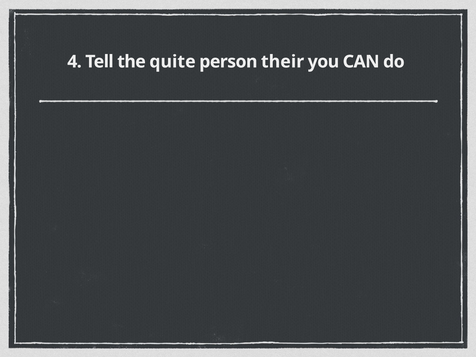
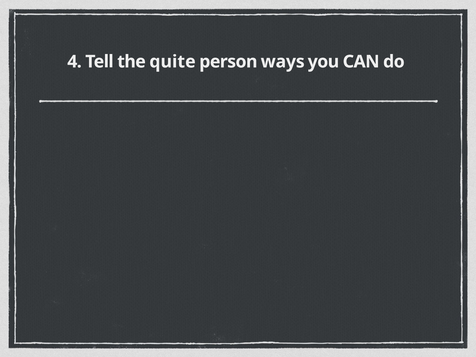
their: their -> ways (283, 62)
